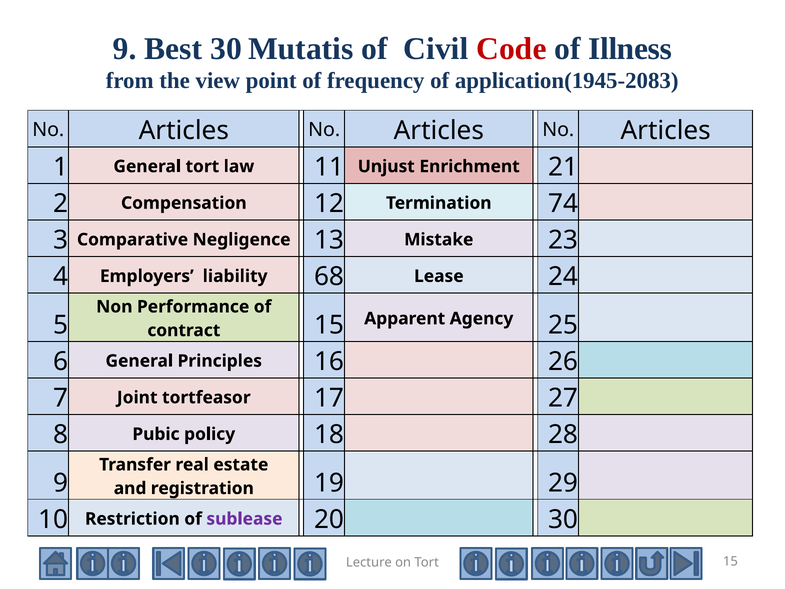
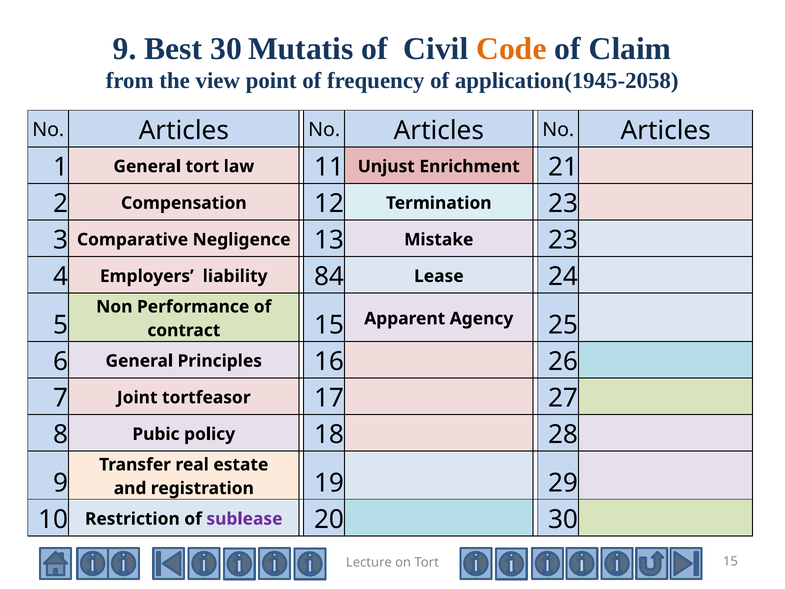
Code colour: red -> orange (511, 49)
Illness: Illness -> Claim (630, 49)
application(1945-2083: application(1945-2083 -> application(1945-2058 (567, 81)
Termination 74: 74 -> 23 (563, 203)
68: 68 -> 84 (329, 277)
